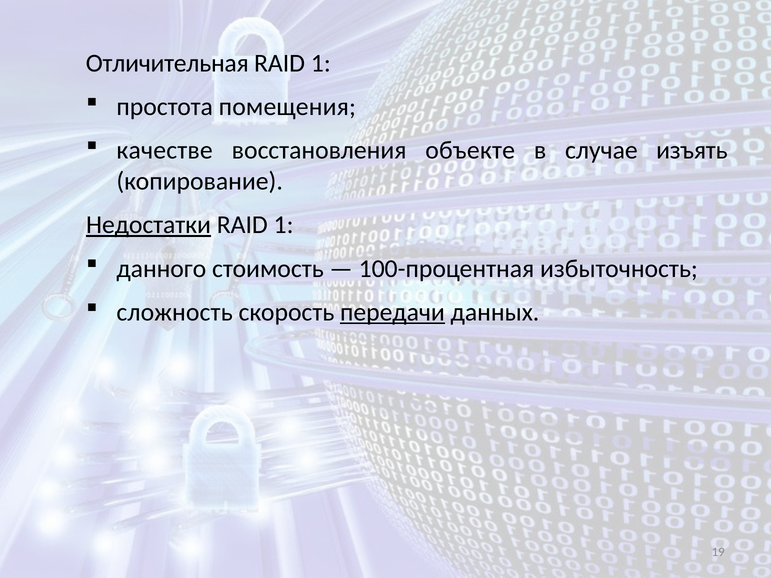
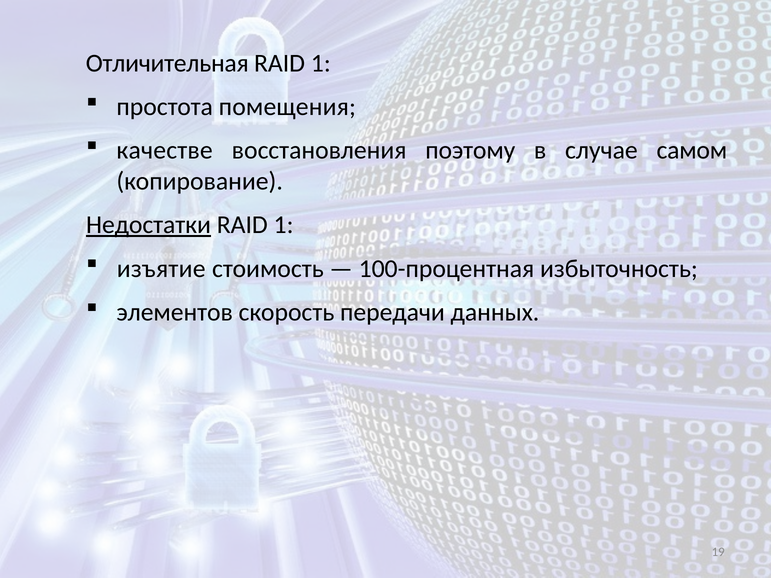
объекте: объекте -> поэтому (470, 151)
изъять: изъять -> самом (692, 151)
данного: данного -> изъятие (161, 269)
сложность: сложность -> элементов (175, 312)
передачи underline: present -> none (392, 312)
